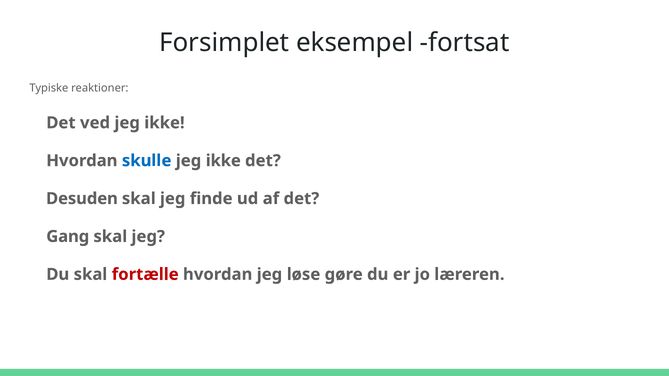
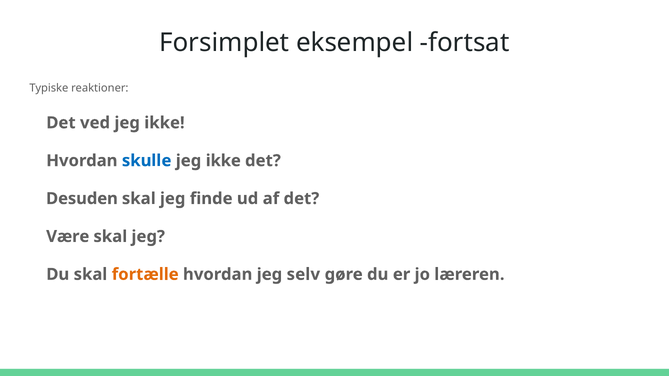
Gang: Gang -> Være (68, 237)
fortælle colour: red -> orange (145, 275)
løse: løse -> selv (303, 275)
